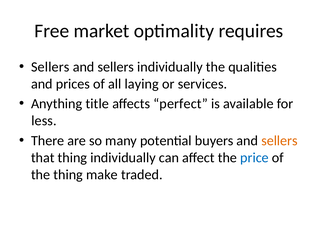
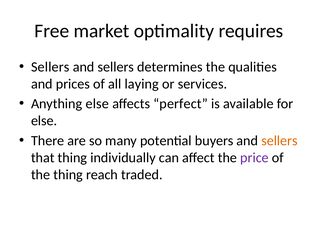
sellers individually: individually -> determines (170, 67)
Anything title: title -> else (97, 104)
less: less -> else (44, 120)
price colour: blue -> purple (254, 157)
make: make -> reach (102, 174)
